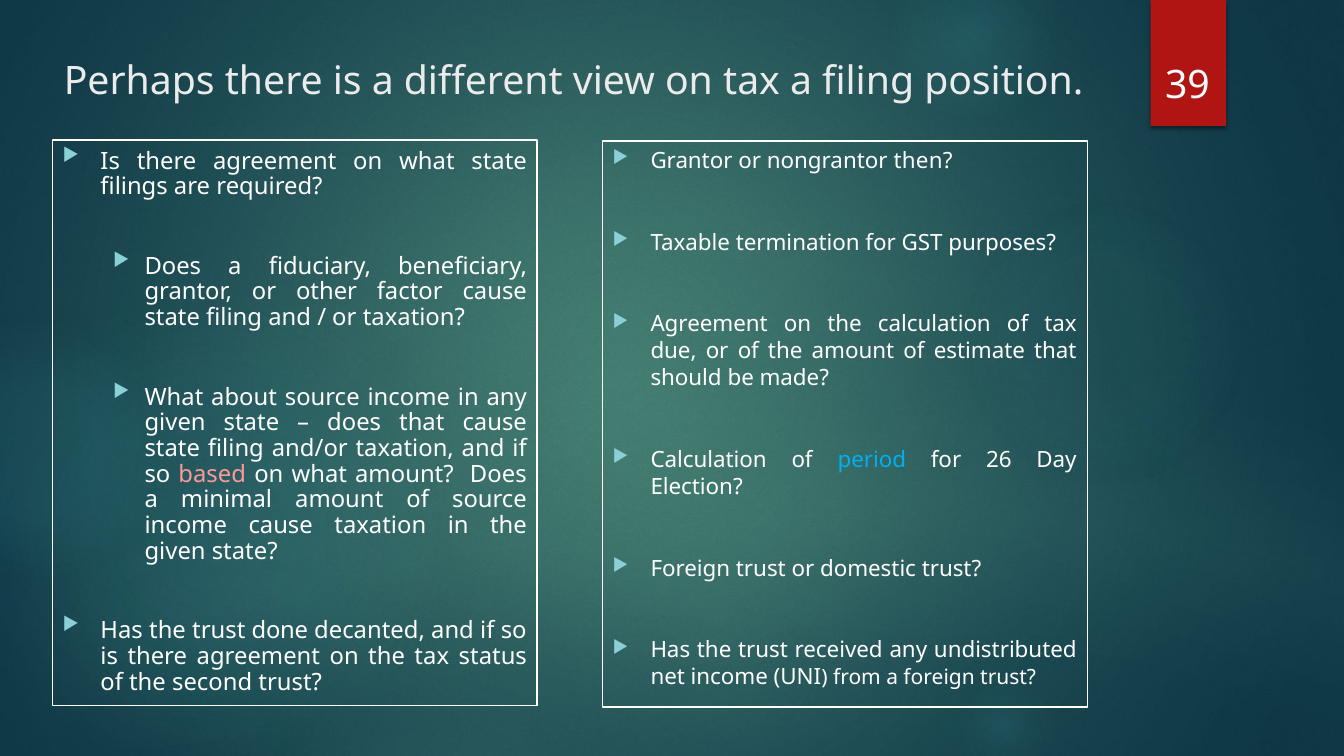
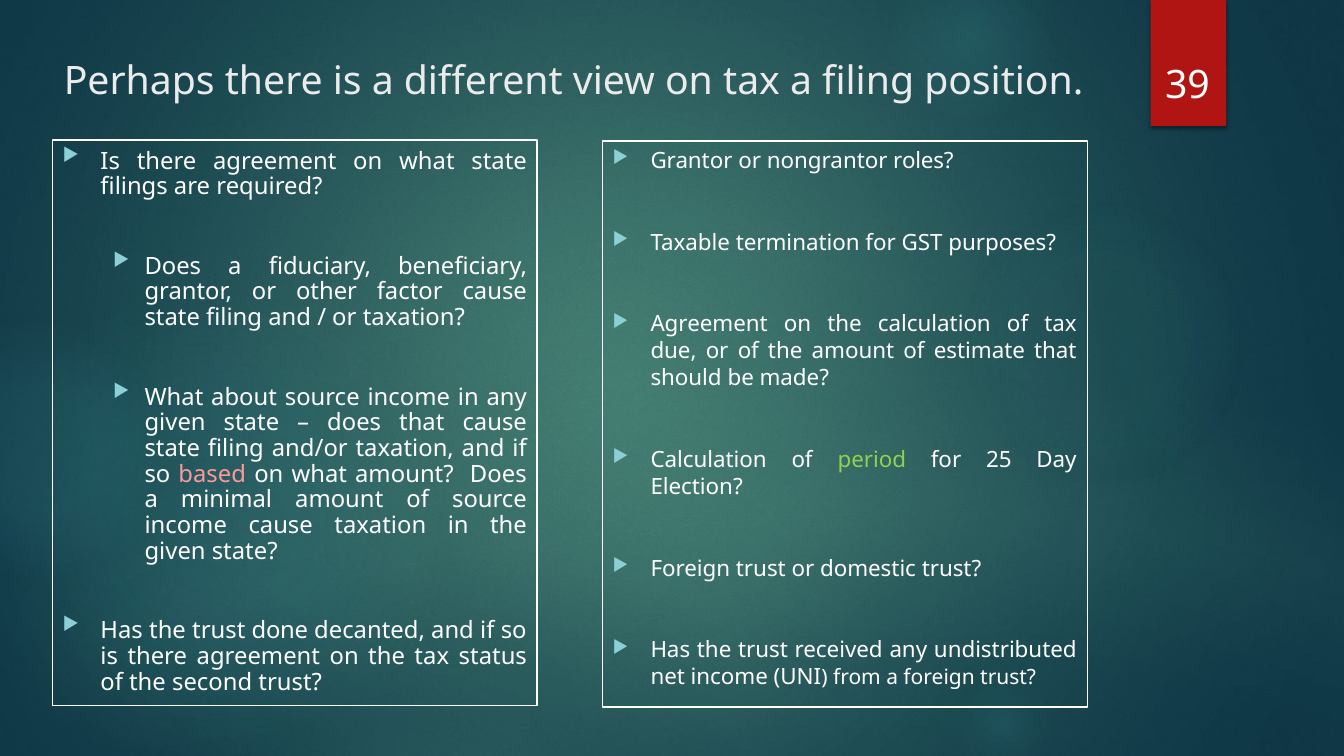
then: then -> roles (923, 161)
period colour: light blue -> light green (872, 460)
26: 26 -> 25 (999, 460)
